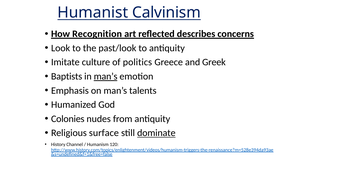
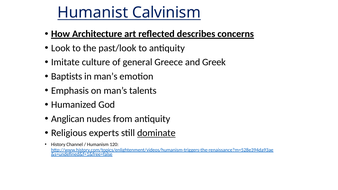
Recognition: Recognition -> Architecture (97, 34)
politics: politics -> general (138, 62)
man’s underline: present -> none (106, 76)
Colonies: Colonies -> Anglican (68, 119)
surface: surface -> experts (104, 133)
